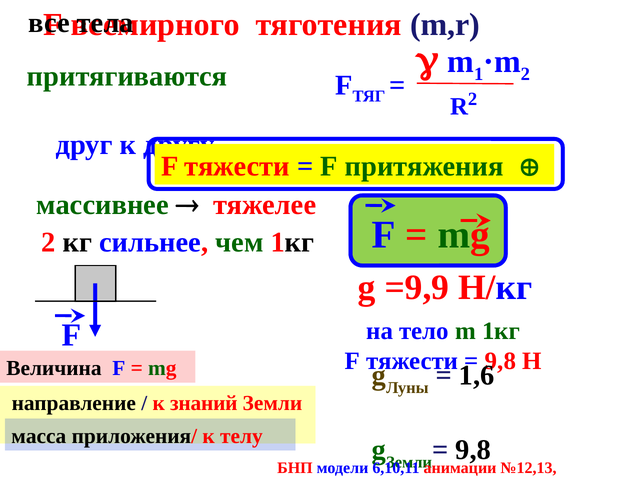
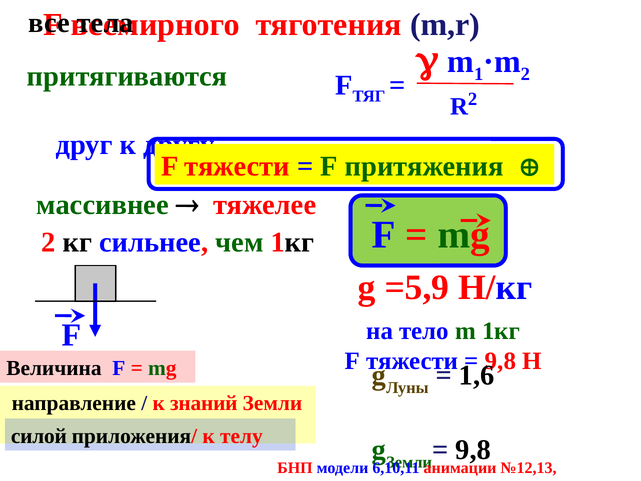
=9,9: =9,9 -> =5,9 (417, 287)
масса: масса -> силой (39, 436)
